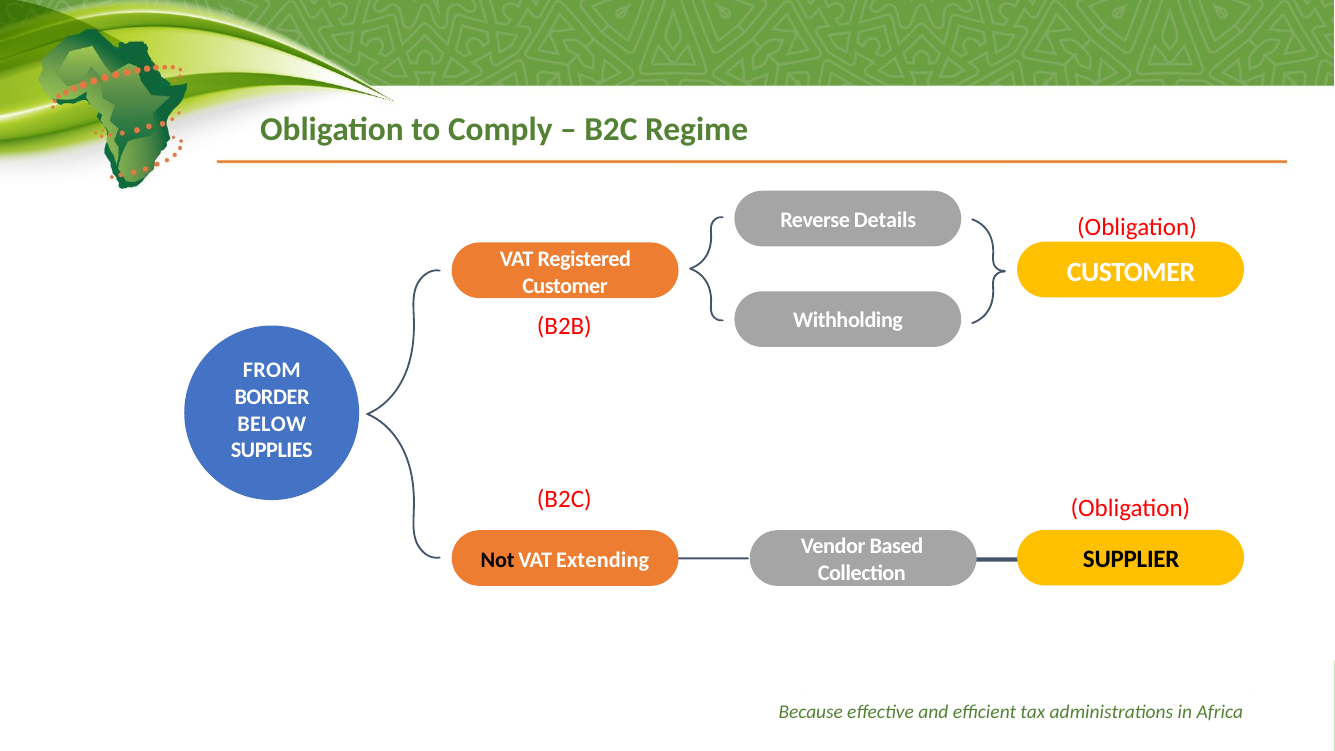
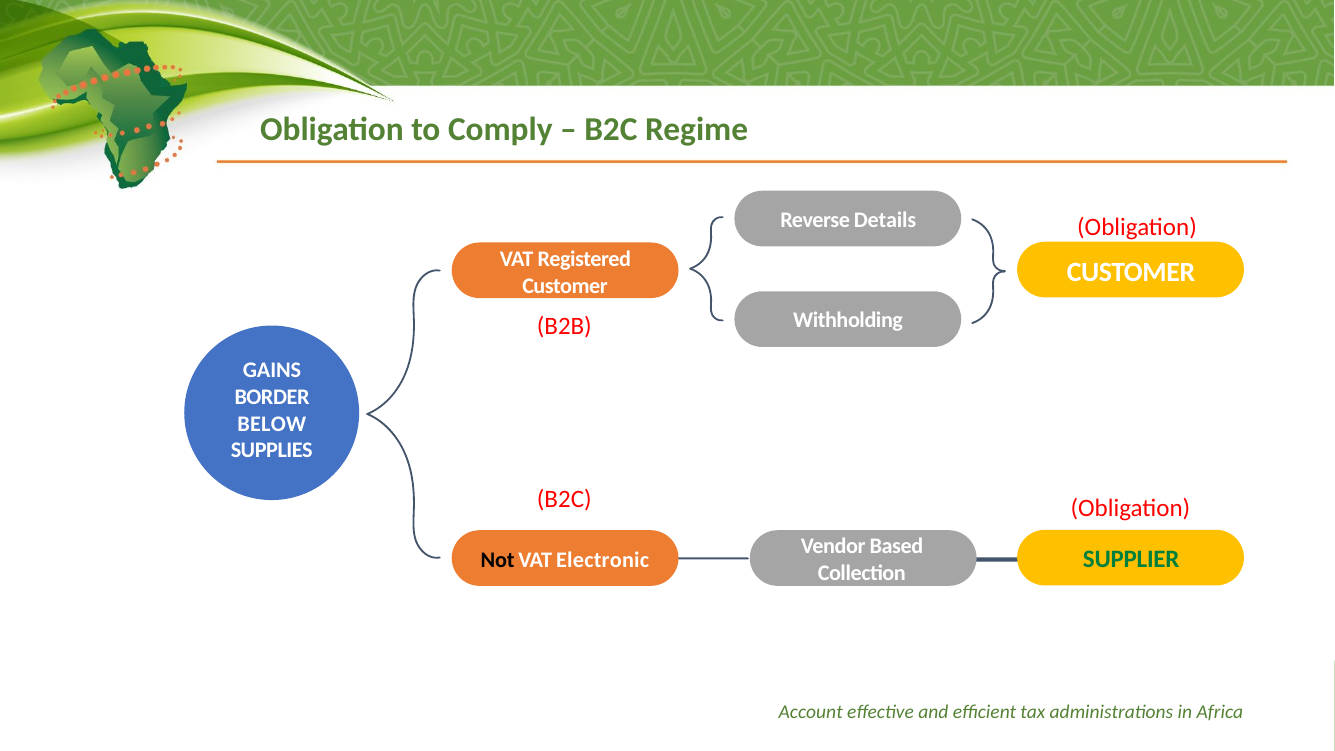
FROM: FROM -> GAINS (272, 370)
SUPPLIER colour: black -> green (1131, 559)
Extending: Extending -> Electronic (603, 560)
Because: Because -> Account (811, 712)
